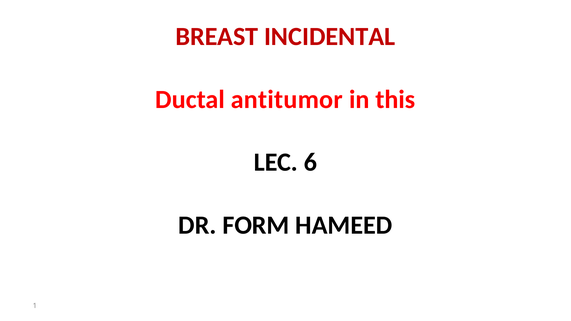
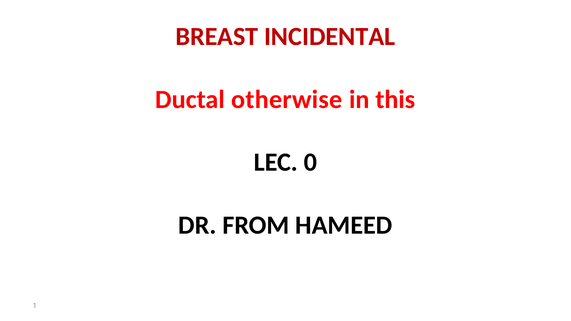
antitumor: antitumor -> otherwise (287, 100)
6: 6 -> 0 (311, 162)
FORM: FORM -> FROM (256, 225)
